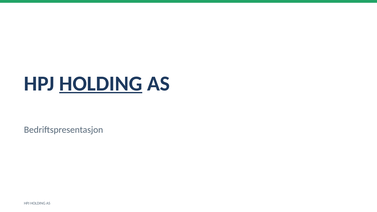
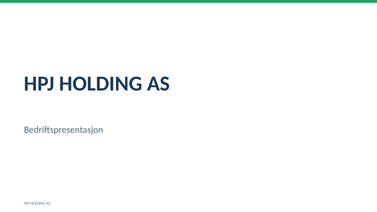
HOLDING underline: present -> none (101, 84)
